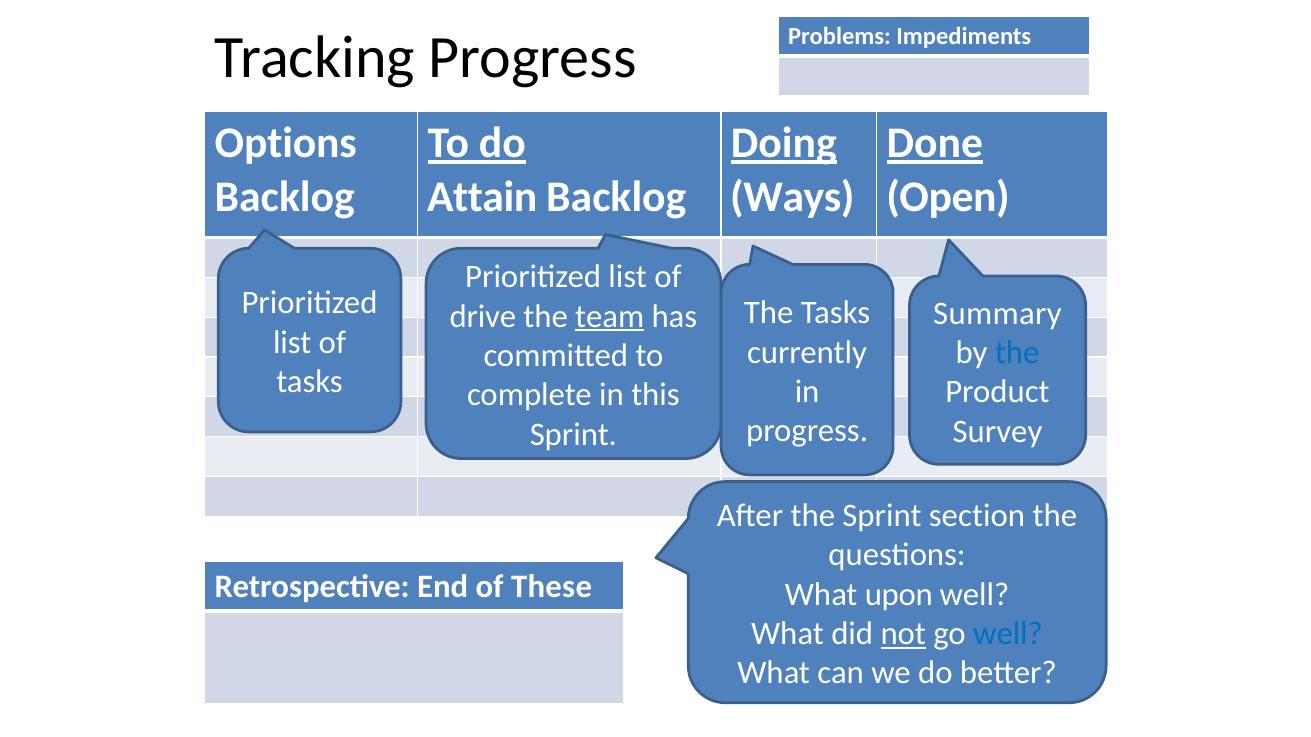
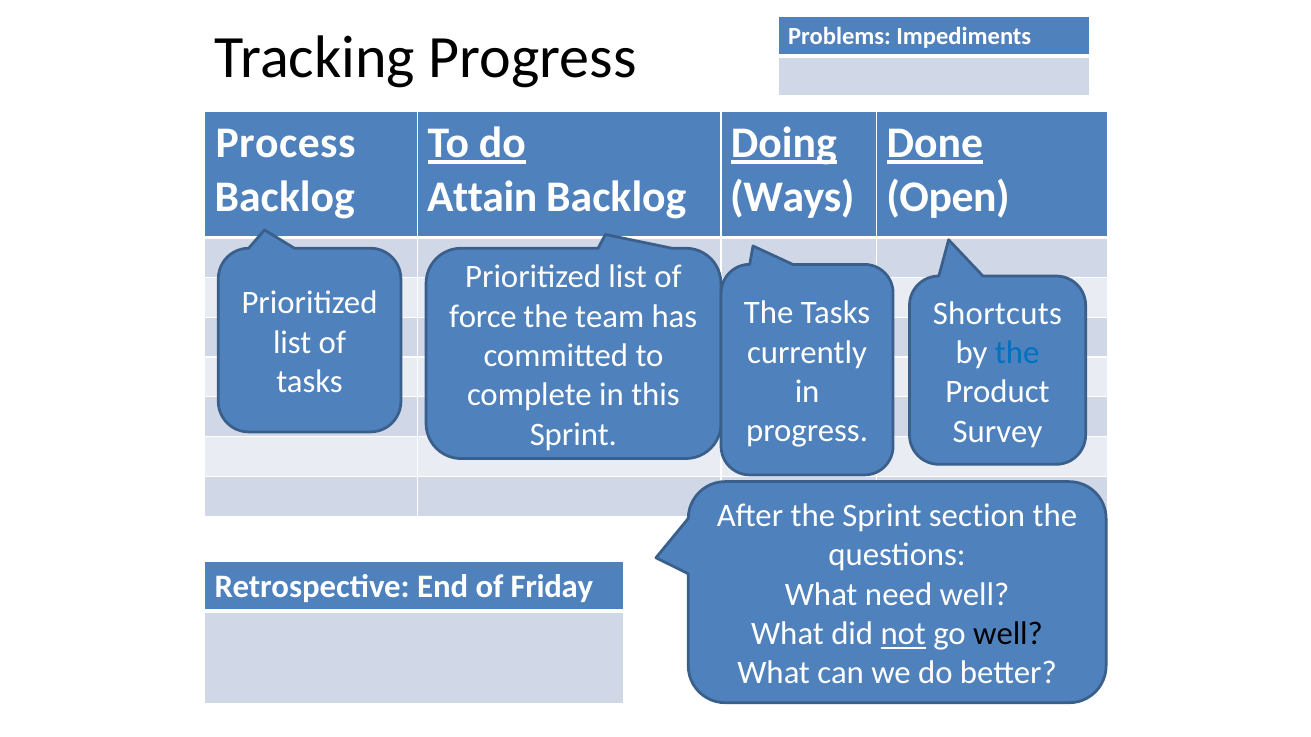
Options: Options -> Process (285, 143)
Summary: Summary -> Shortcuts (997, 314)
drive: drive -> force (483, 317)
team underline: present -> none (610, 317)
These: These -> Friday (552, 587)
upon: upon -> need (899, 595)
well colour: blue -> black (1008, 634)
